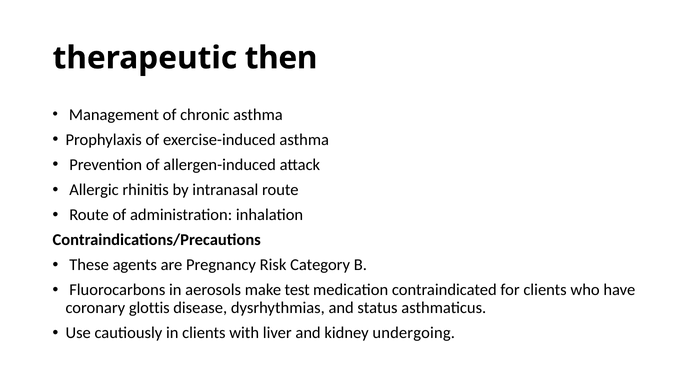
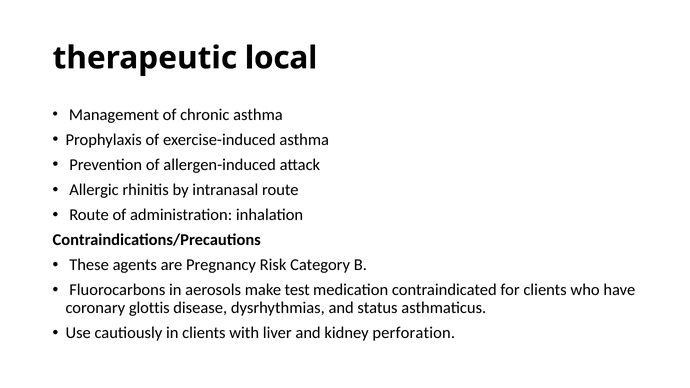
then: then -> local (281, 58)
undergoing: undergoing -> perforation (414, 333)
